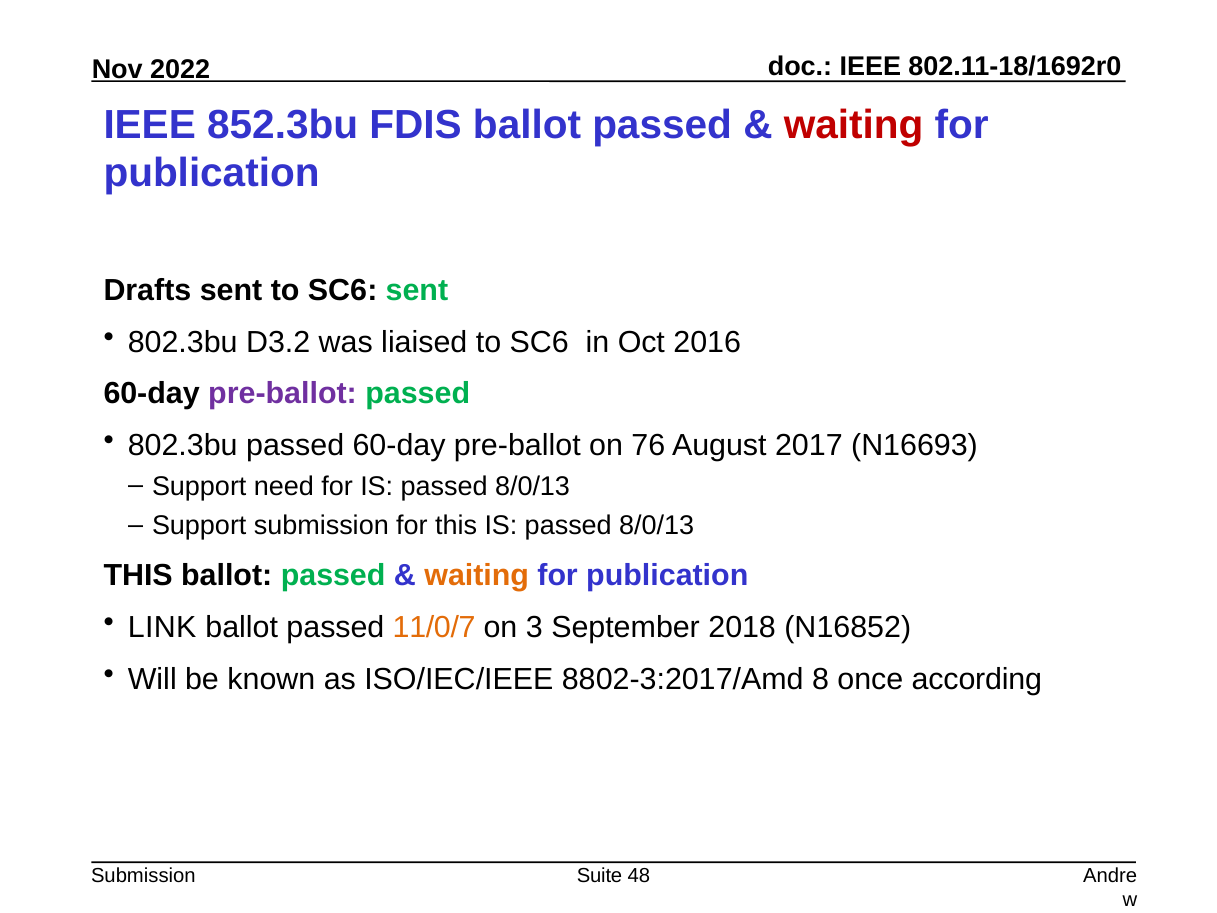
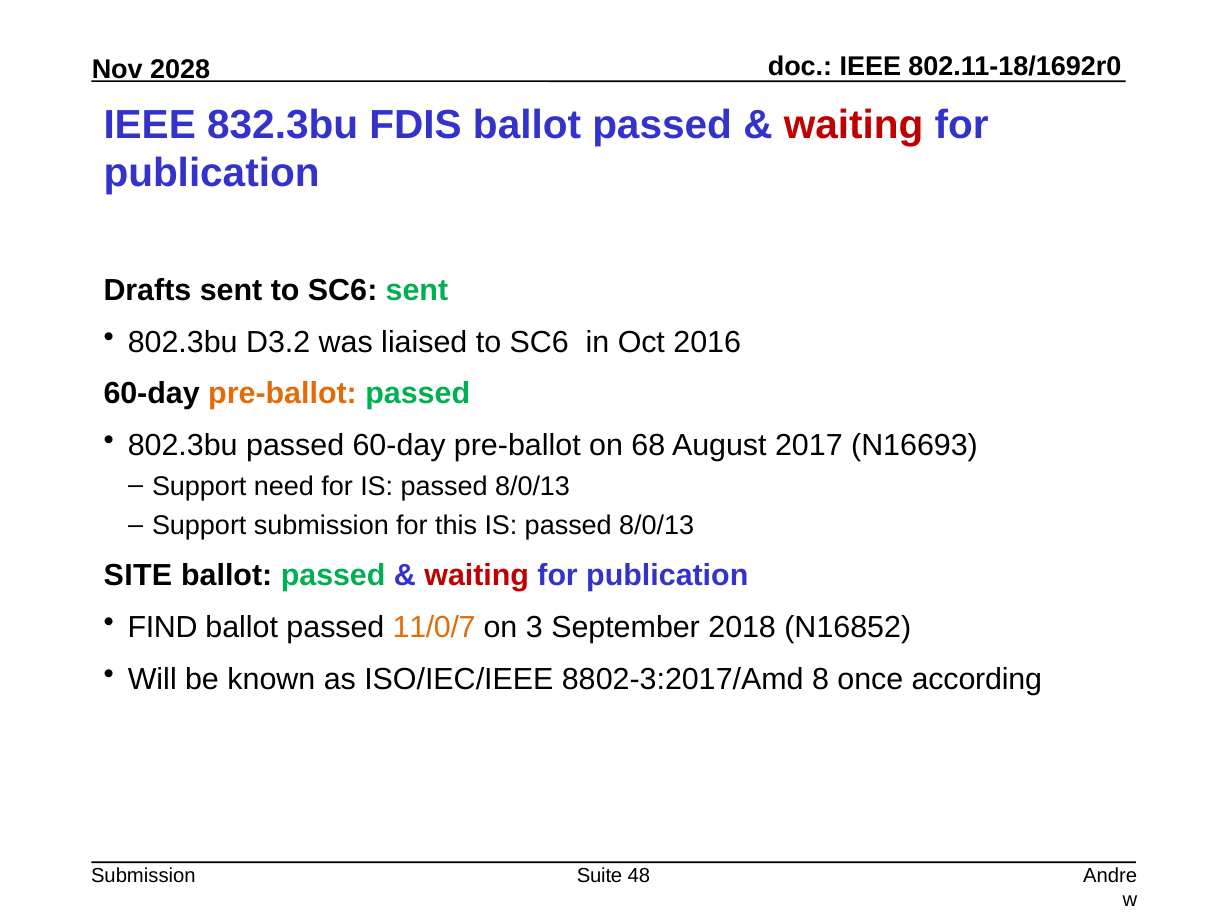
2022: 2022 -> 2028 (180, 69)
852.3bu: 852.3bu -> 832.3bu (283, 125)
pre-ballot colour: purple -> orange (283, 394)
76: 76 -> 68 (648, 445)
THIS: THIS -> SITE (138, 576)
waiting colour: orange -> red (477, 576)
LINK: LINK -> FIND (163, 627)
